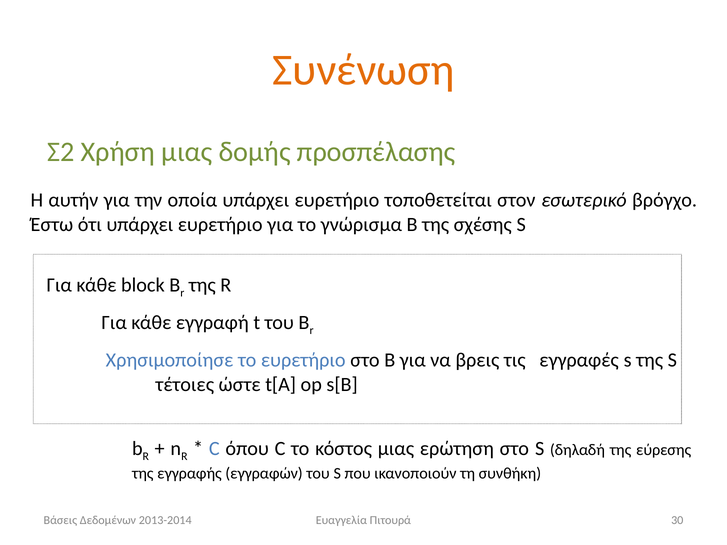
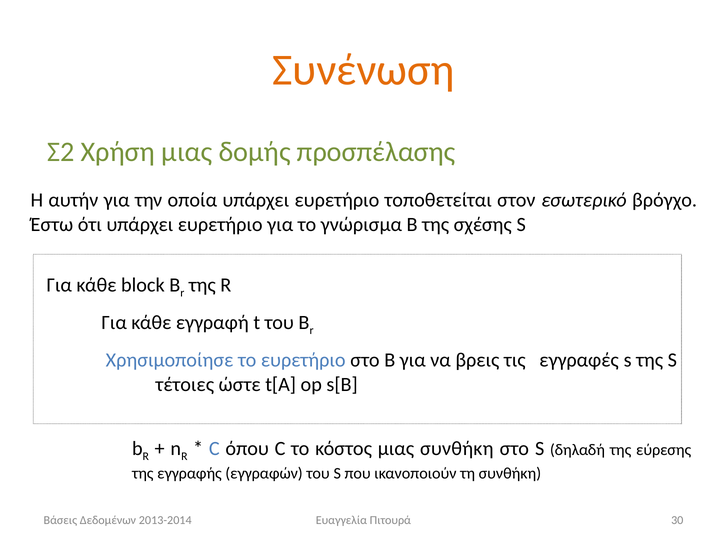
μιας ερώτηση: ερώτηση -> συνθήκη (457, 449)
